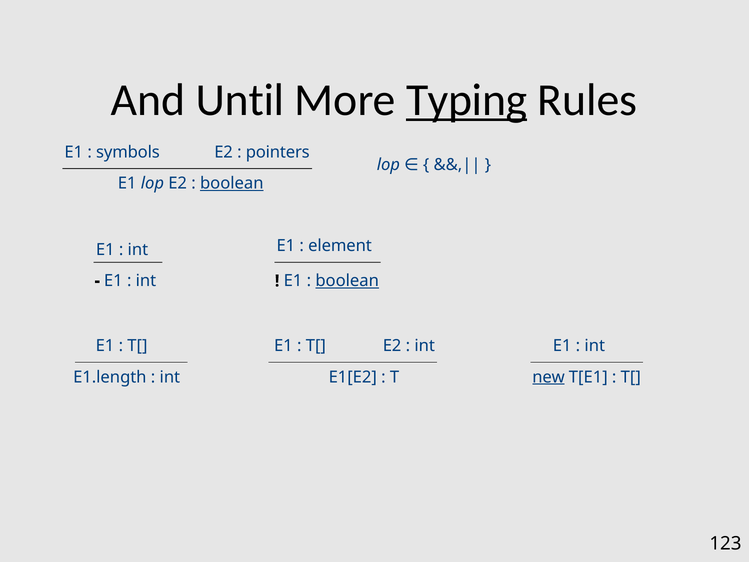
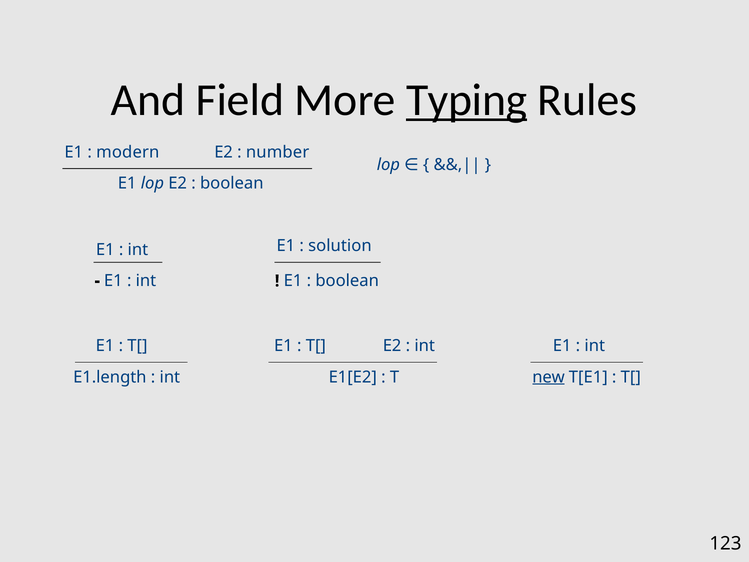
Until: Until -> Field (240, 100)
symbols: symbols -> modern (128, 152)
pointers: pointers -> number (278, 152)
boolean underline: present -> none (232, 183)
element: element -> solution (340, 246)
boolean underline: present -> none (347, 281)
